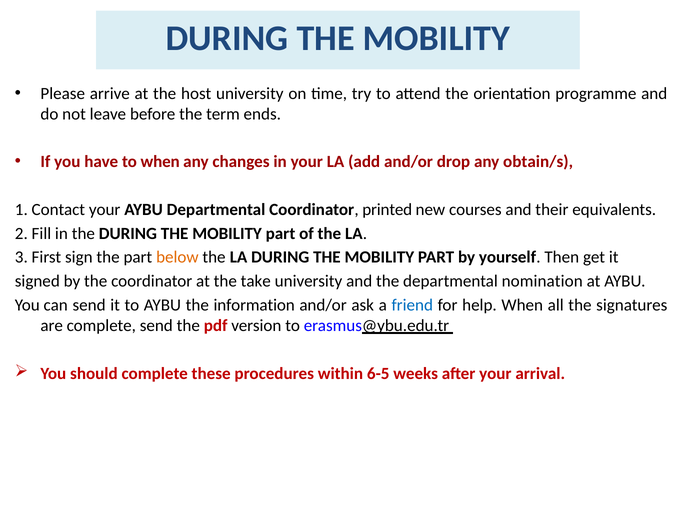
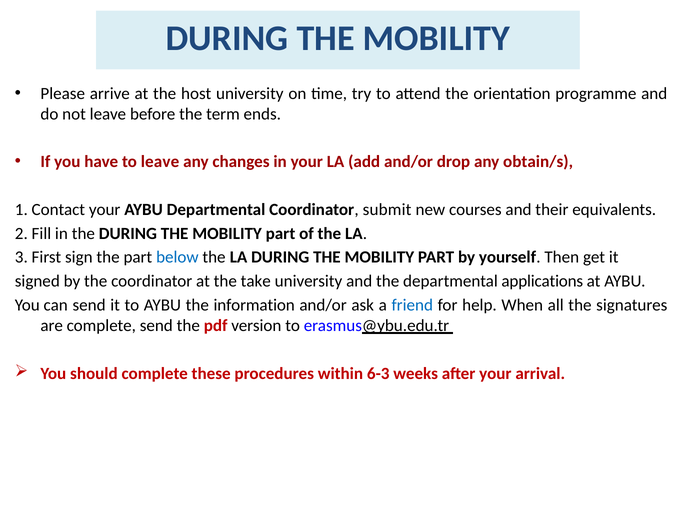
to when: when -> leave (160, 162)
printed: printed -> submit (387, 210)
below colour: orange -> blue (177, 257)
nomination: nomination -> applications (542, 281)
6-5: 6-5 -> 6-3 (378, 374)
